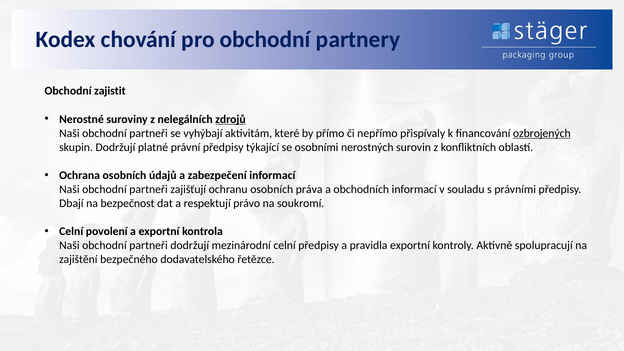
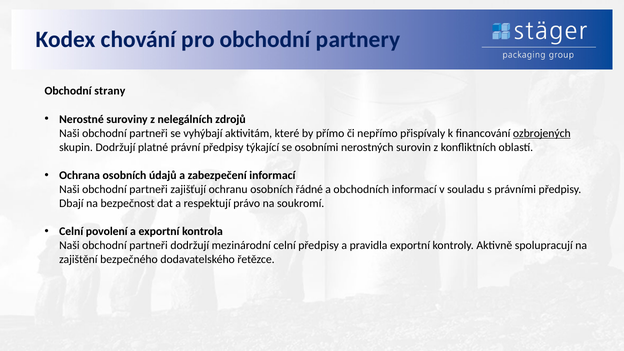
zajistit: zajistit -> strany (110, 91)
zdrojů underline: present -> none (230, 119)
práva: práva -> řádné (309, 189)
